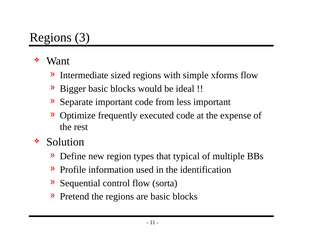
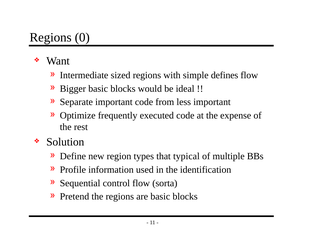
3: 3 -> 0 (82, 37)
xforms: xforms -> defines (225, 75)
